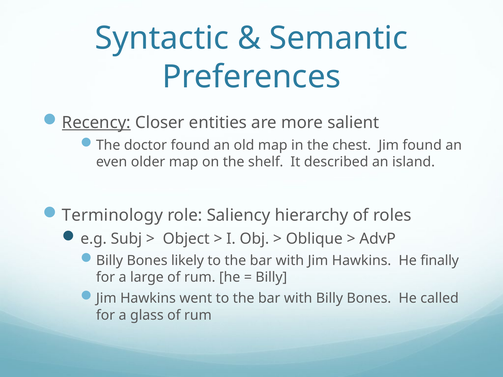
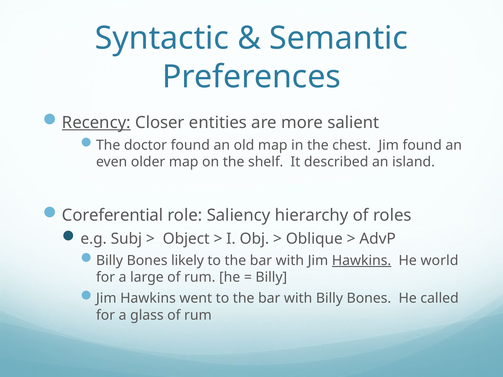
Terminology: Terminology -> Coreferential (113, 216)
Hawkins underline: none -> present (362, 261)
finally: finally -> world (440, 261)
